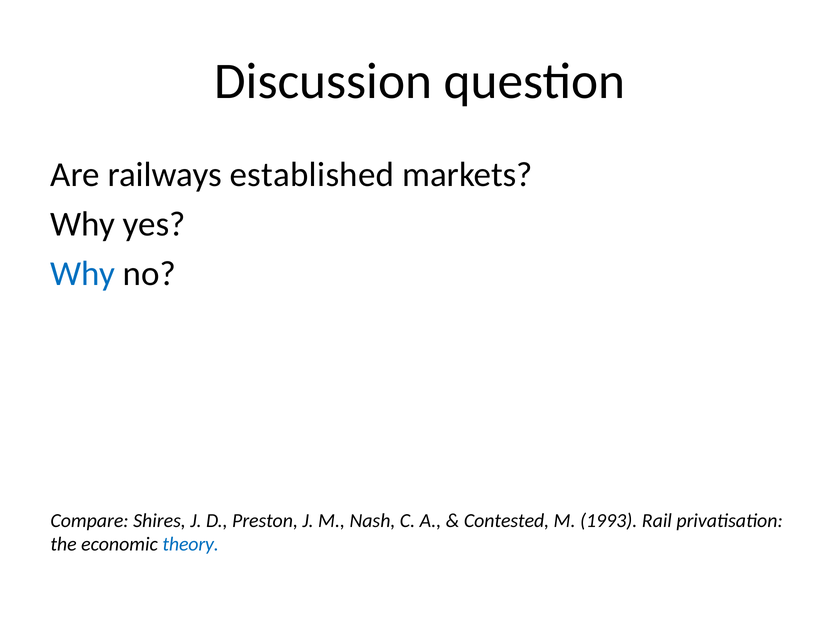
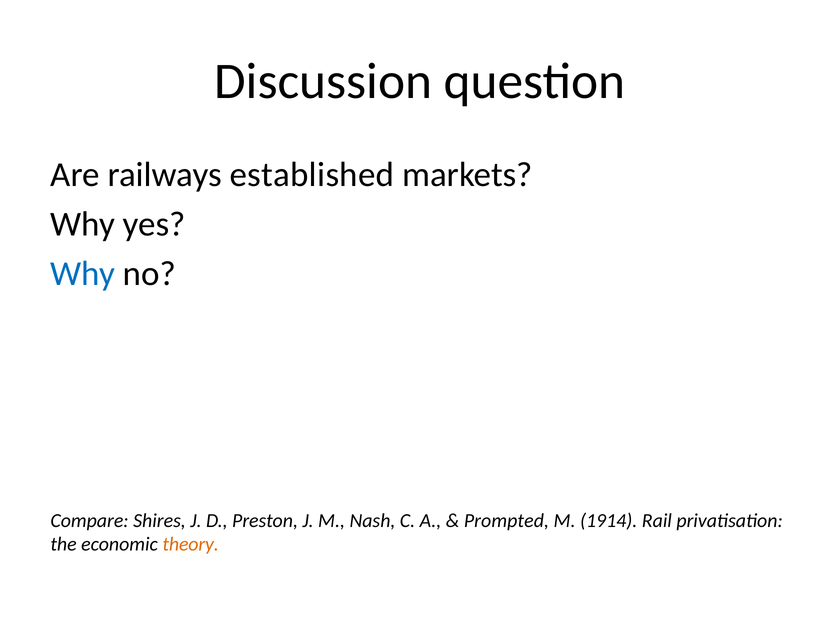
Contested: Contested -> Prompted (506, 521)
1993: 1993 -> 1914 (609, 521)
theory colour: blue -> orange (191, 544)
